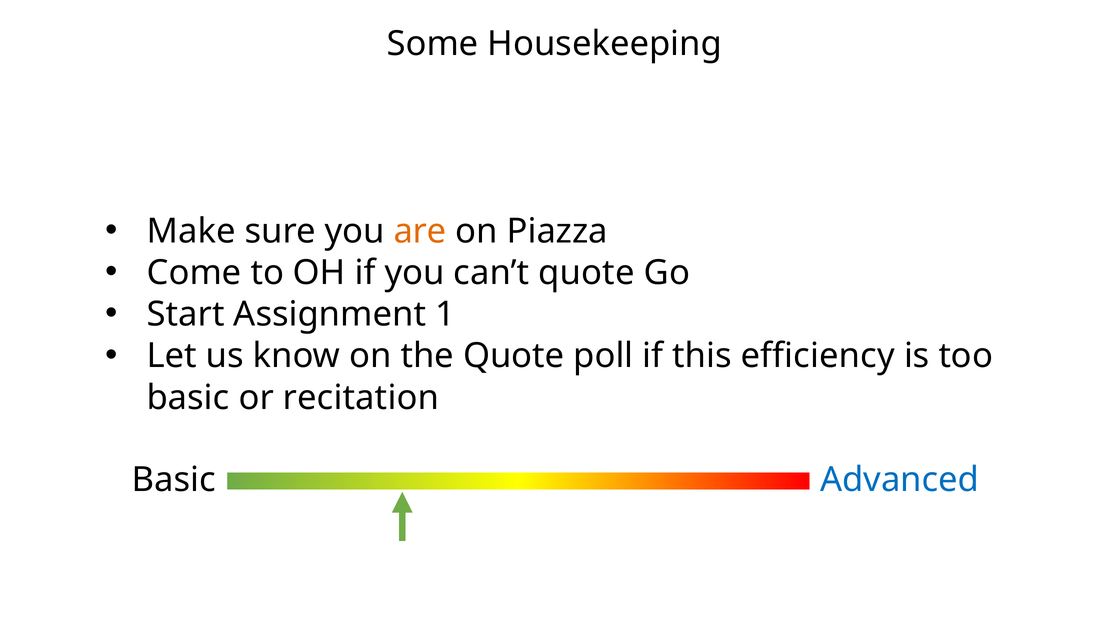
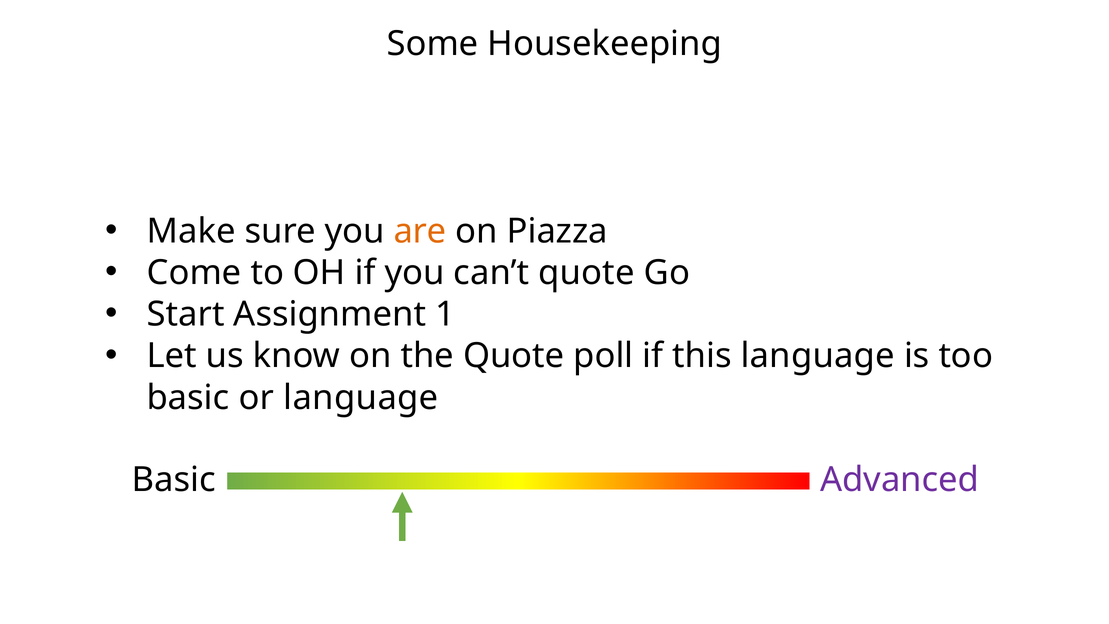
this efficiency: efficiency -> language (818, 356)
or recitation: recitation -> language (361, 397)
Advanced colour: blue -> purple (900, 479)
